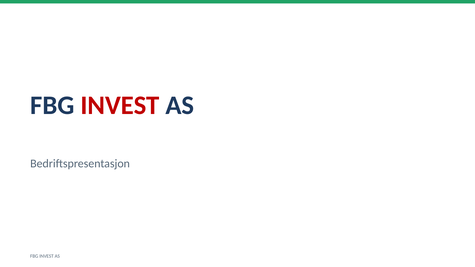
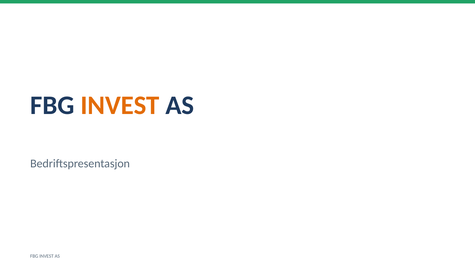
INVEST colour: red -> orange (120, 105)
